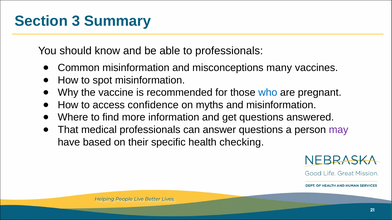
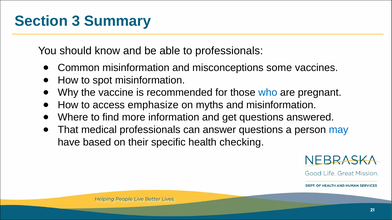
many: many -> some (279, 68)
confidence: confidence -> emphasize (153, 105)
may colour: purple -> blue (339, 130)
